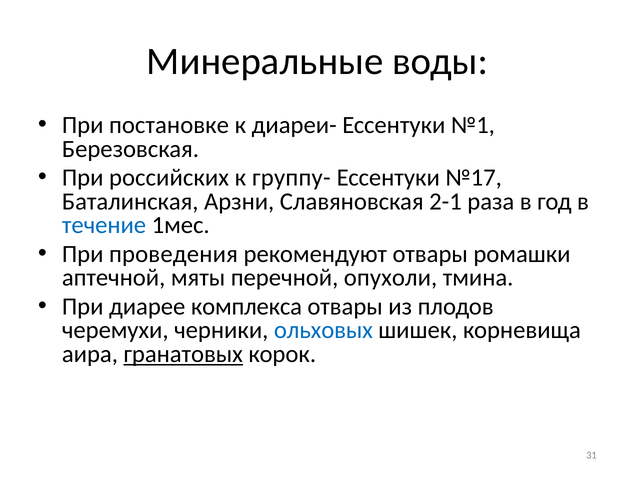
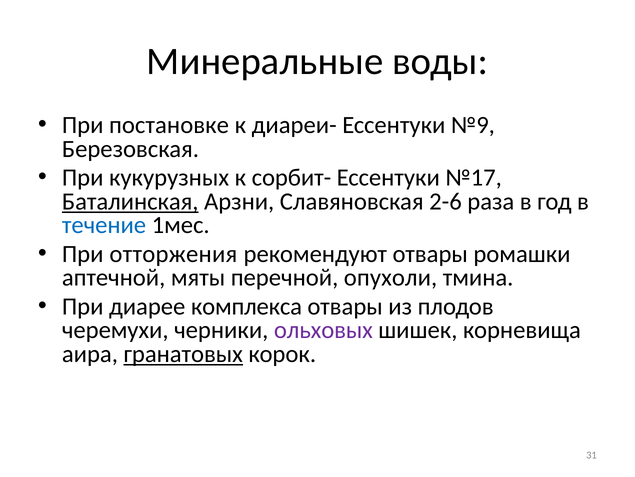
№1: №1 -> №9 (473, 125)
российских: российских -> кукурузных (169, 178)
группу-: группу- -> сорбит- (291, 178)
Баталинская underline: none -> present (130, 201)
2-1: 2-1 -> 2-6 (445, 201)
проведения: проведения -> отторжения (173, 254)
ольховых colour: blue -> purple (323, 330)
